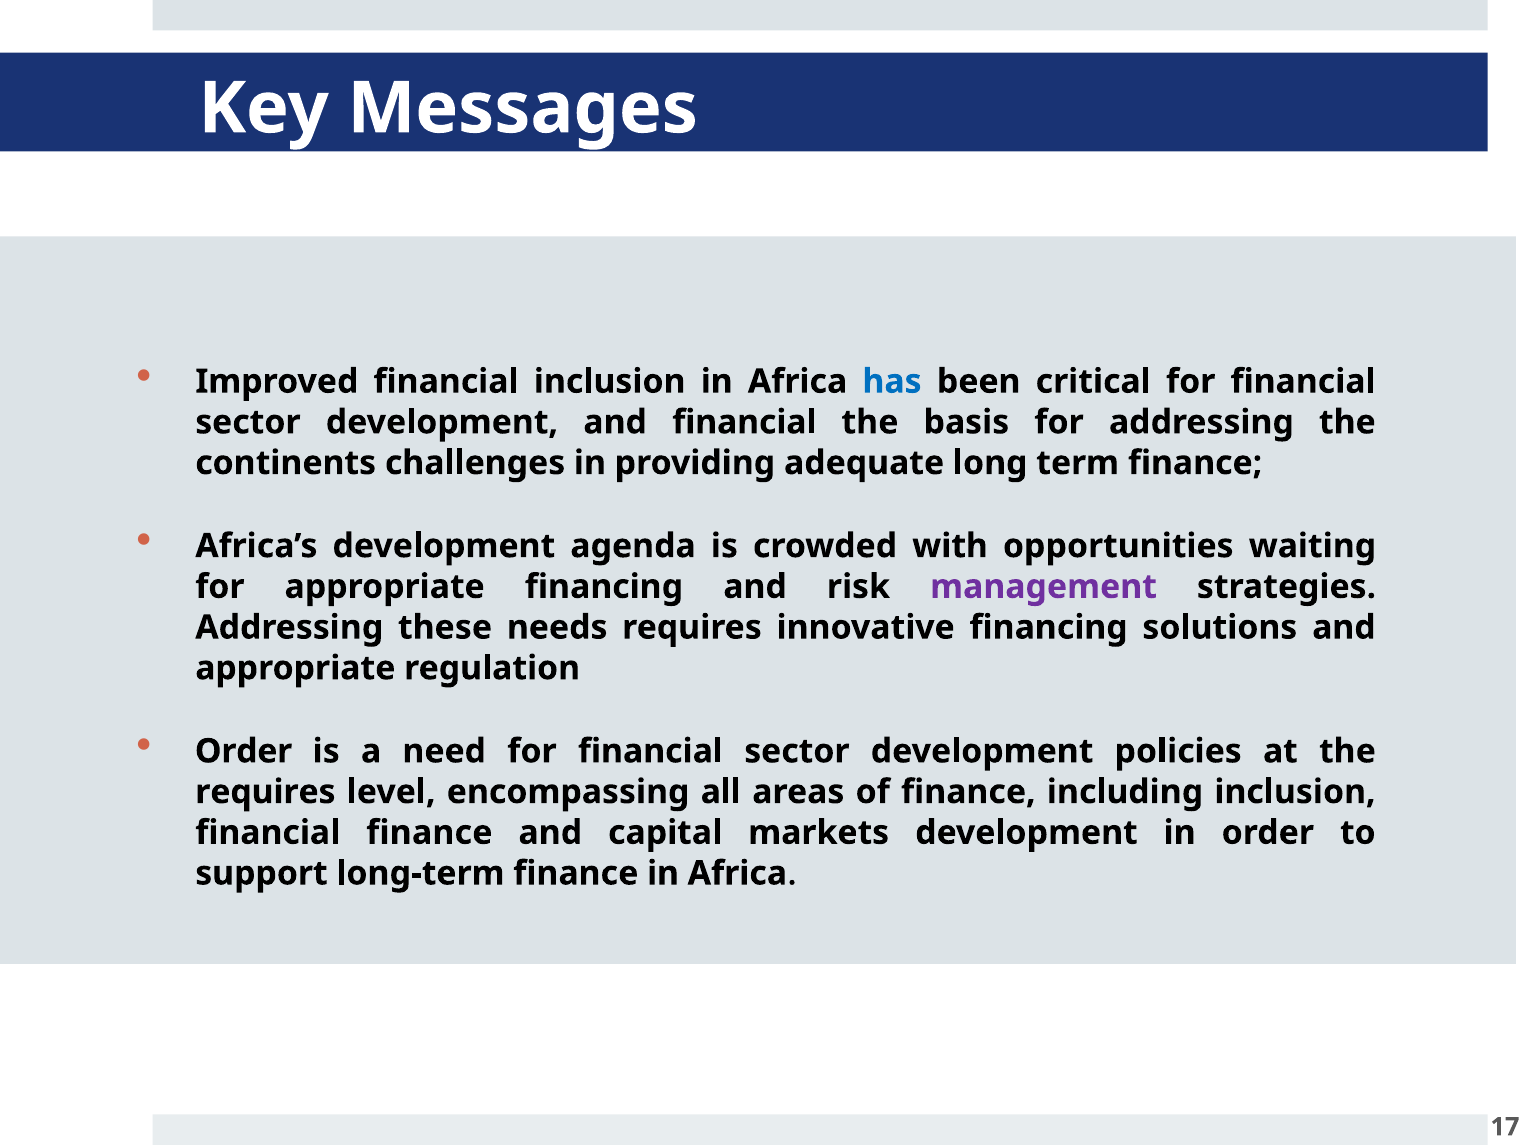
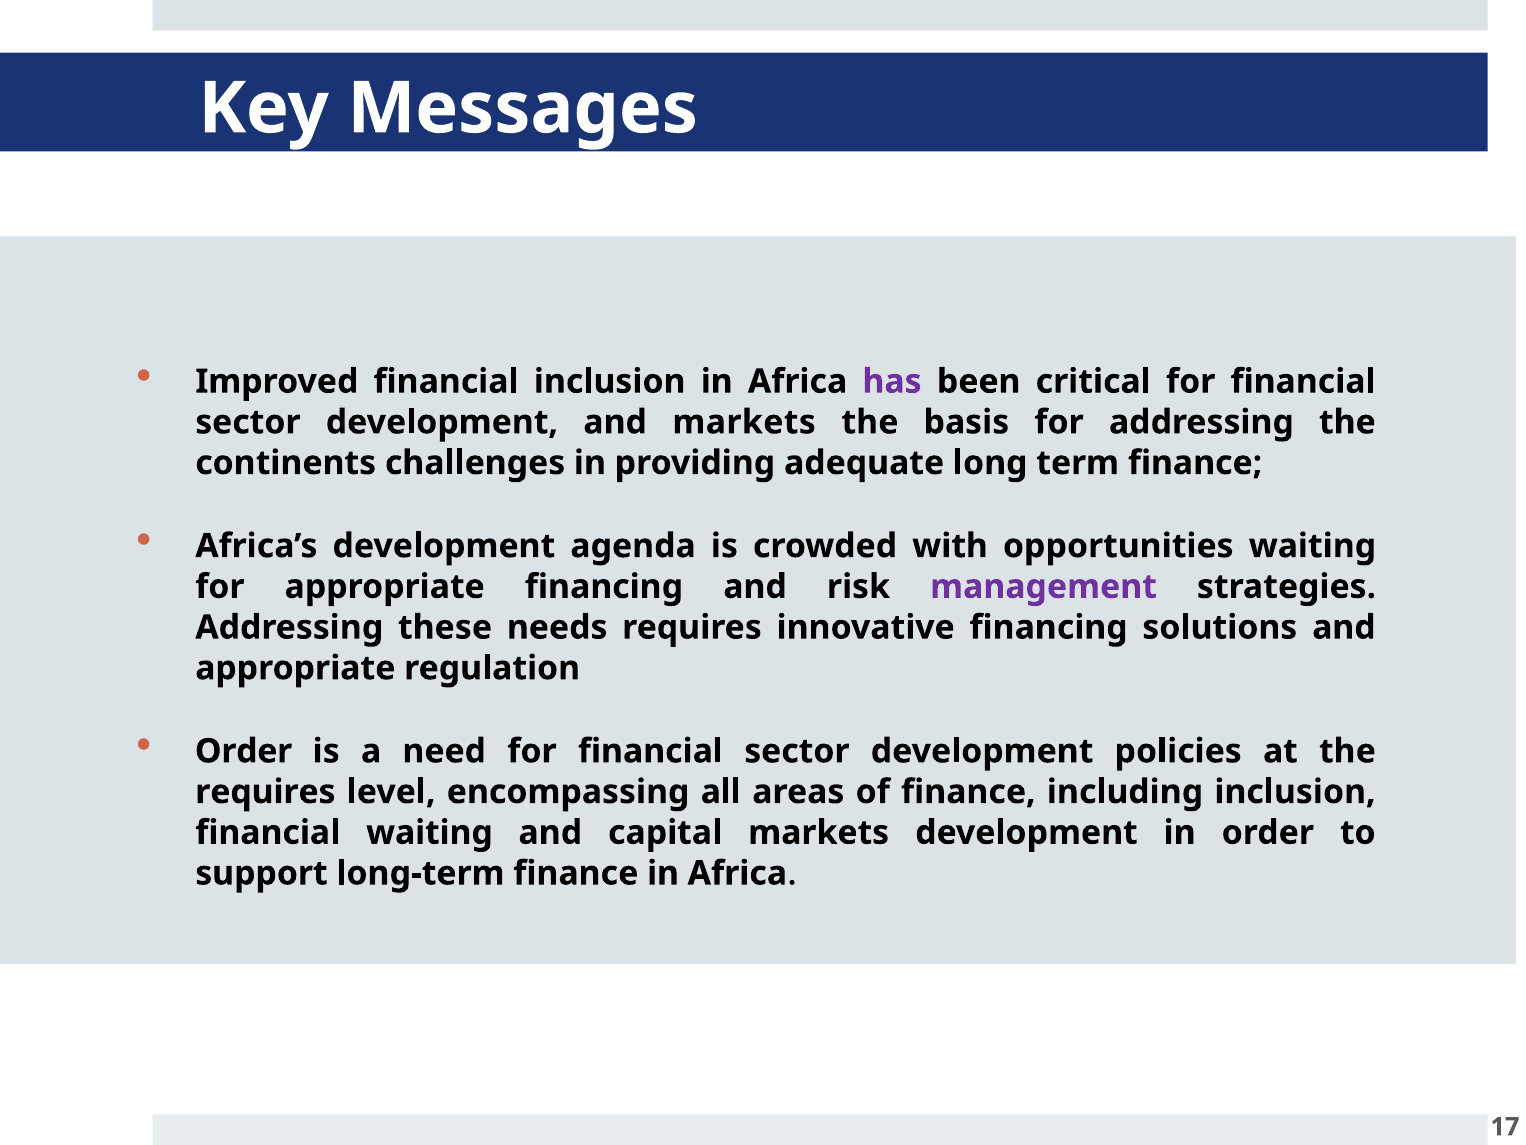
has colour: blue -> purple (892, 381)
and financial: financial -> markets (744, 422)
financial finance: finance -> waiting (429, 832)
